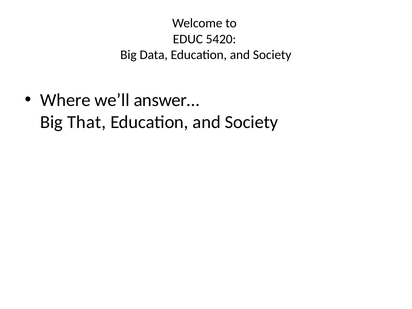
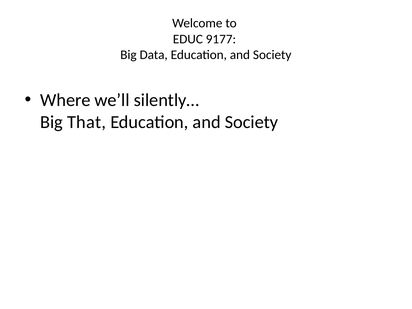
5420: 5420 -> 9177 (221, 39)
answer…: answer… -> silently… (166, 100)
